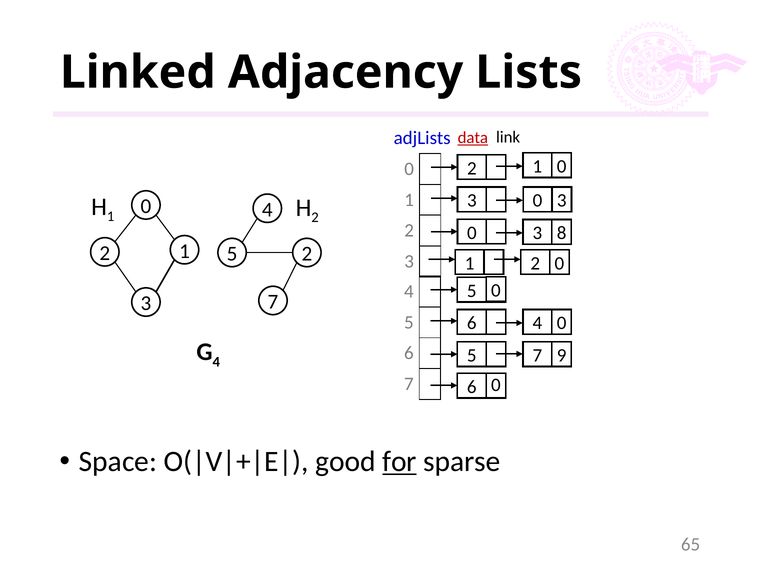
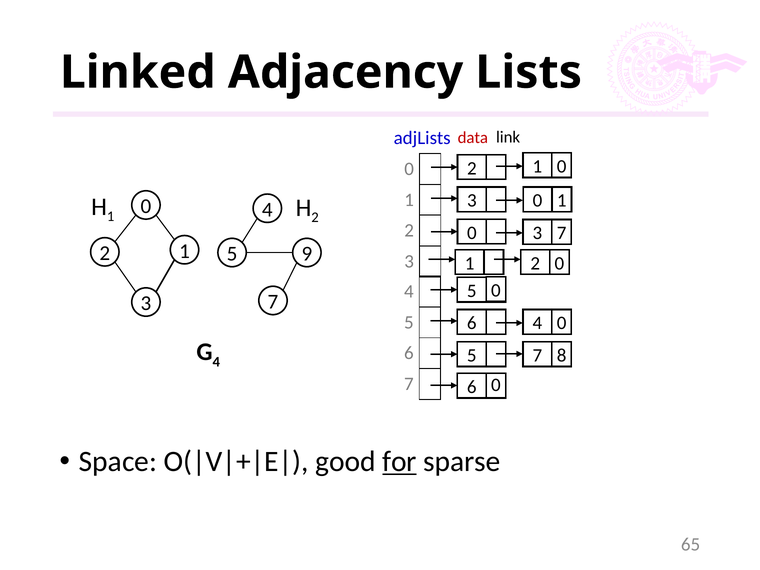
data underline: present -> none (473, 138)
3 0 3: 3 -> 1 (562, 201)
3 8: 8 -> 7 (562, 233)
5 2: 2 -> 9 (307, 254)
9: 9 -> 8 (562, 355)
